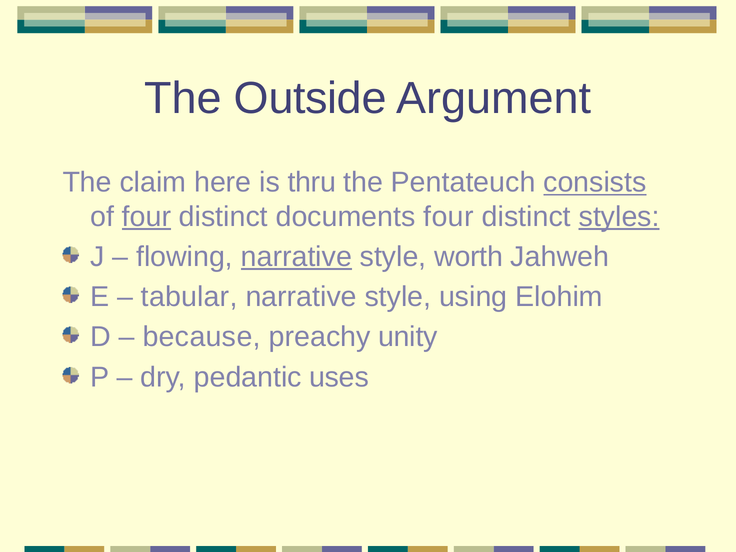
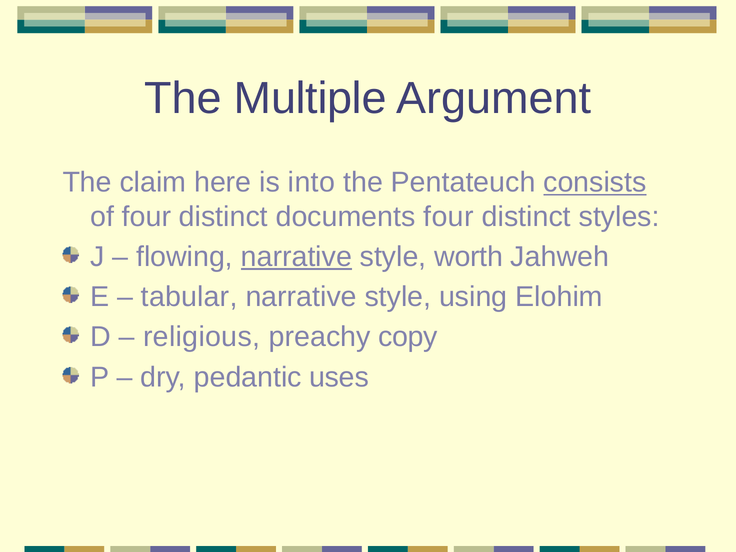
Outside: Outside -> Multiple (310, 98)
thru: thru -> into (311, 182)
four underline: present -> none (146, 217)
styles underline: present -> none (619, 217)
because: because -> religious (202, 337)
unity: unity -> copy (408, 337)
